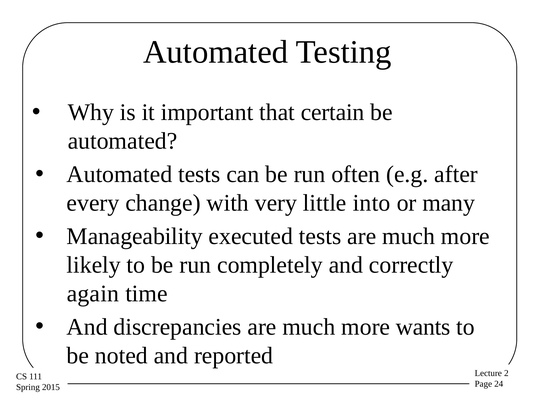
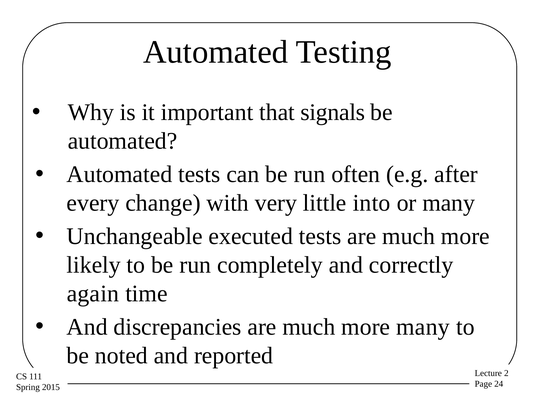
certain: certain -> signals (333, 112)
Manageability: Manageability -> Unchangeable (135, 236)
more wants: wants -> many (423, 326)
